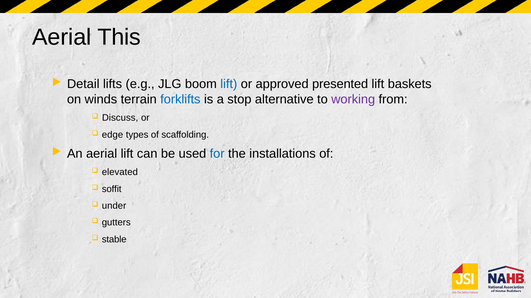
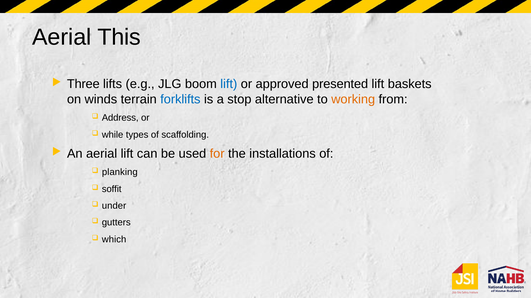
Detail: Detail -> Three (83, 84)
working colour: purple -> orange (353, 100)
Discuss: Discuss -> Address (120, 118)
edge: edge -> while (113, 135)
for colour: blue -> orange (217, 154)
elevated: elevated -> planking (120, 173)
stable: stable -> which (114, 240)
